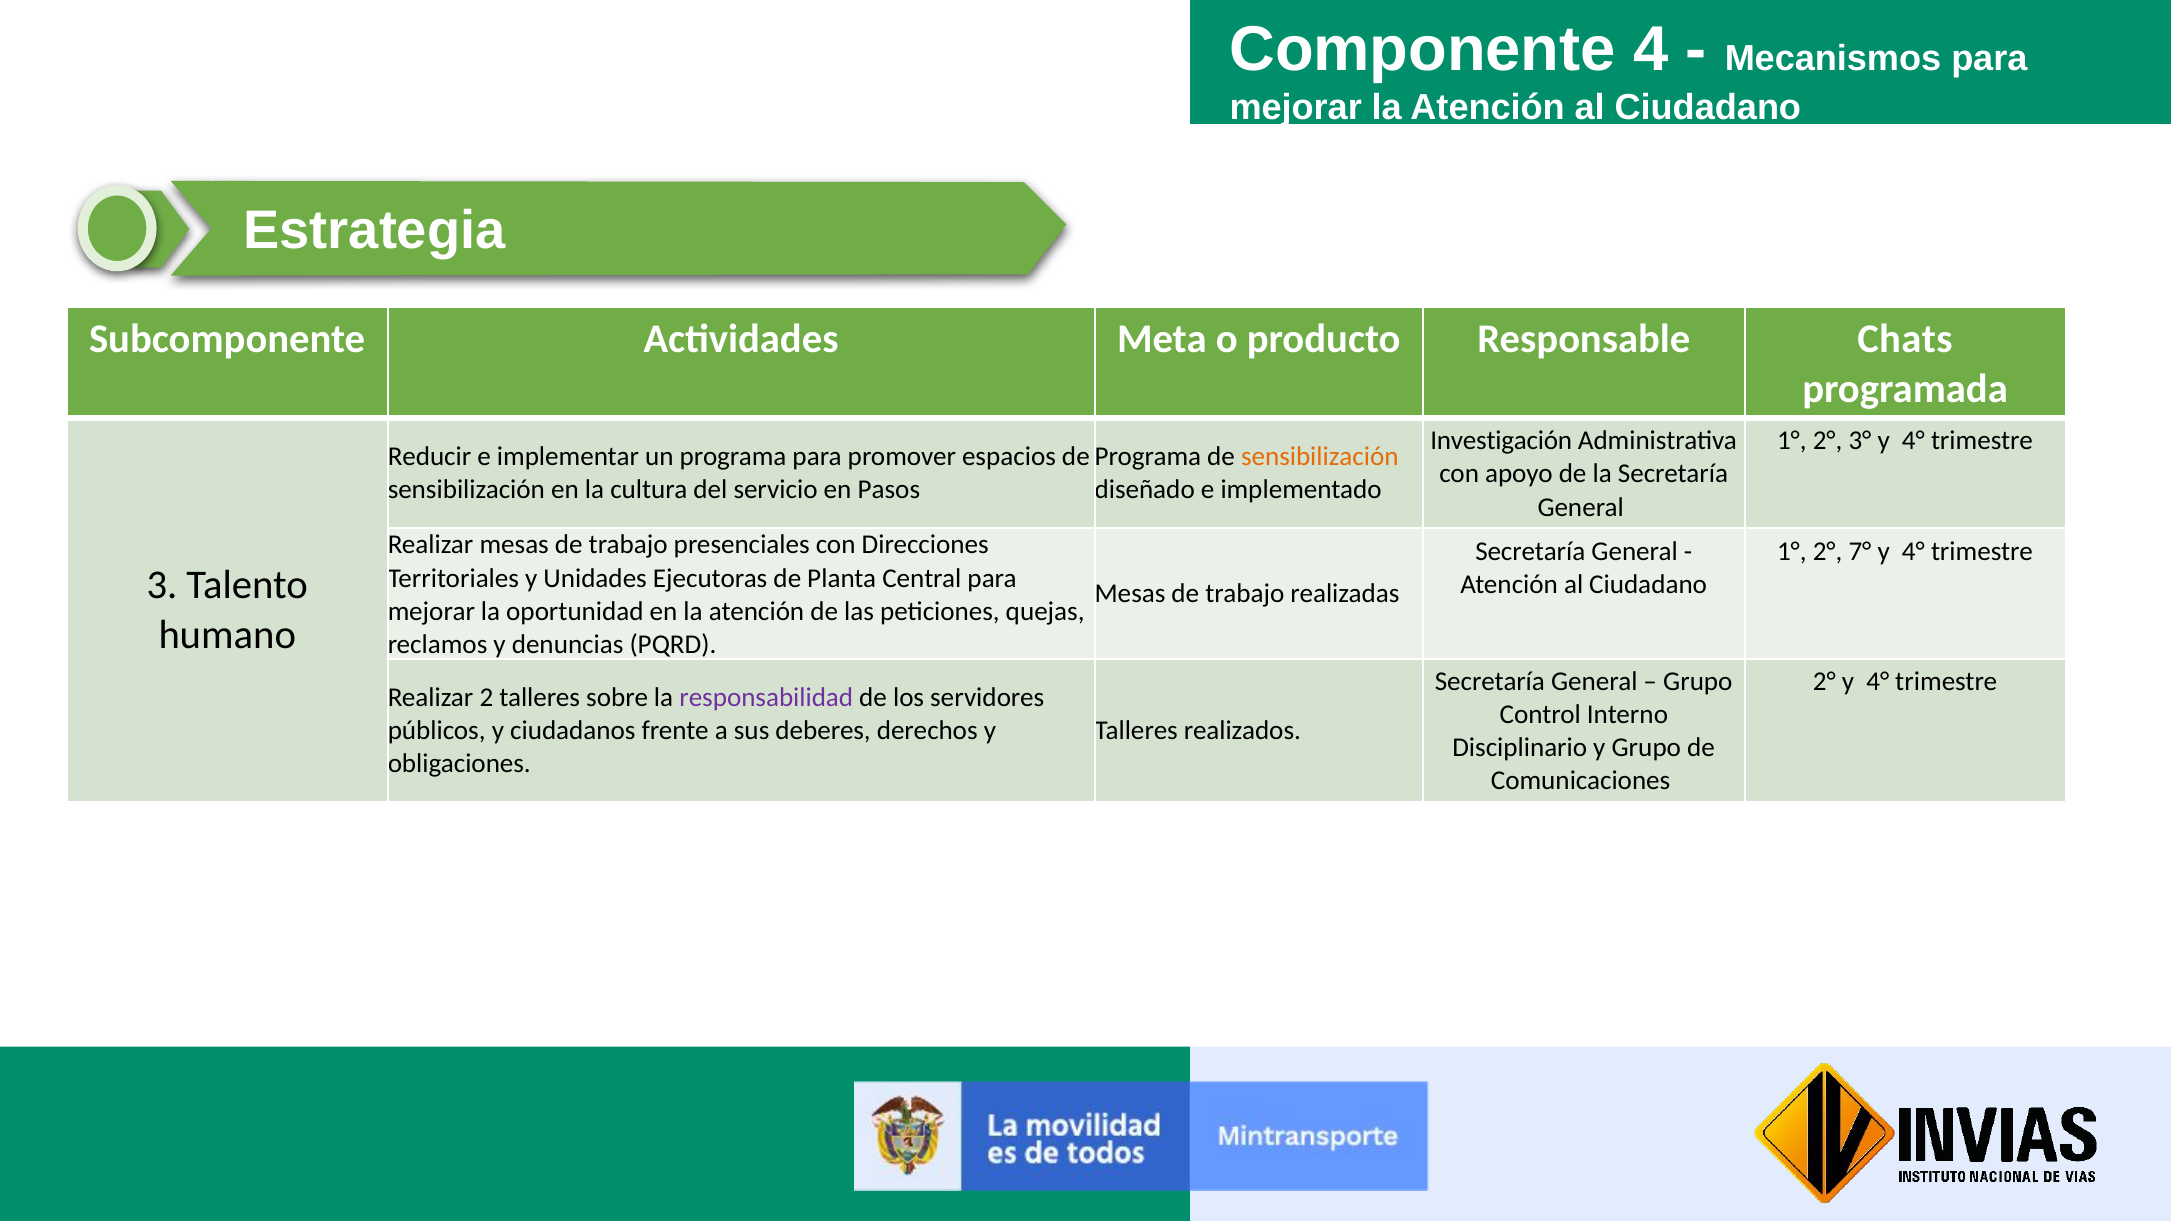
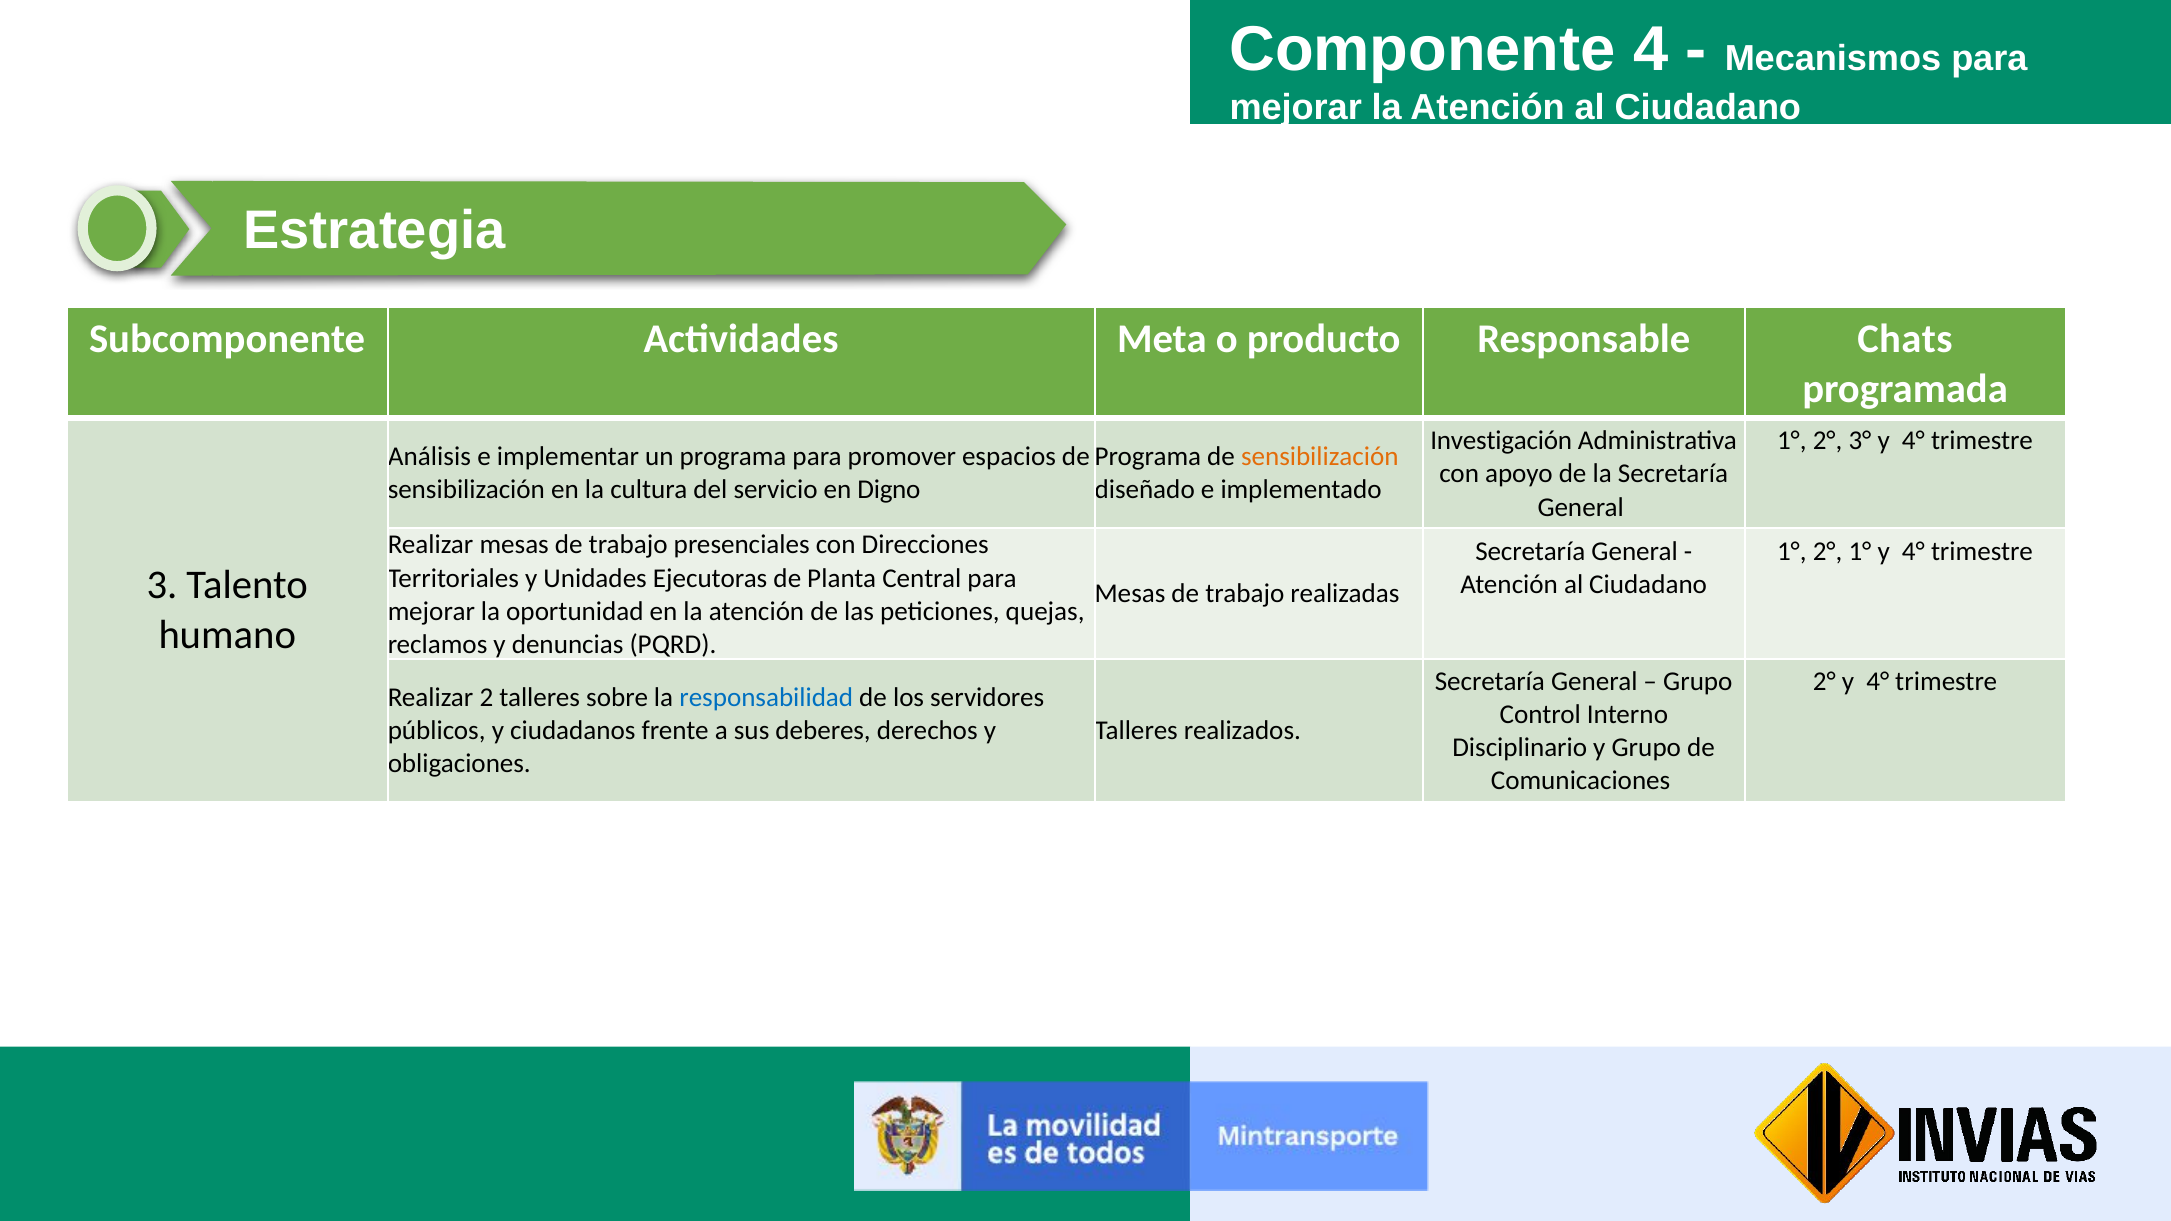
Reducir: Reducir -> Análisis (429, 457)
Pasos: Pasos -> Digno (889, 490)
2° 7°: 7° -> 1° (1860, 552)
responsabilidad colour: purple -> blue (766, 697)
